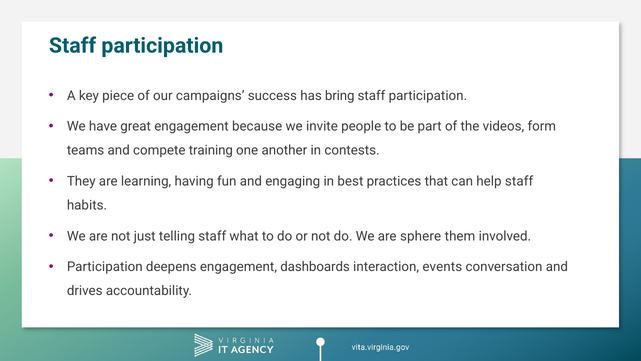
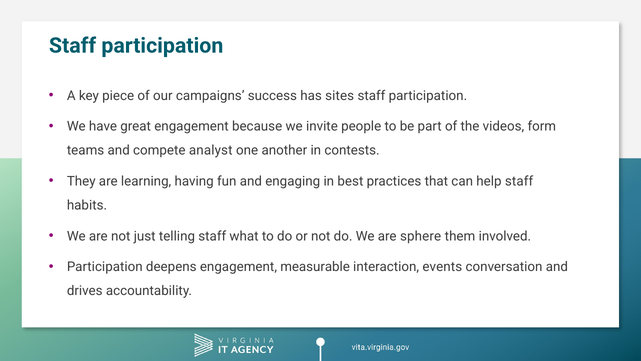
bring: bring -> sites (340, 96)
training: training -> analyst (211, 150)
dashboards: dashboards -> measurable (315, 267)
